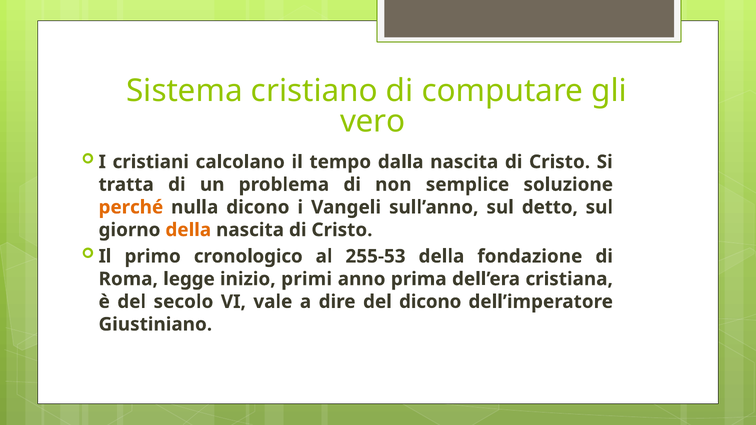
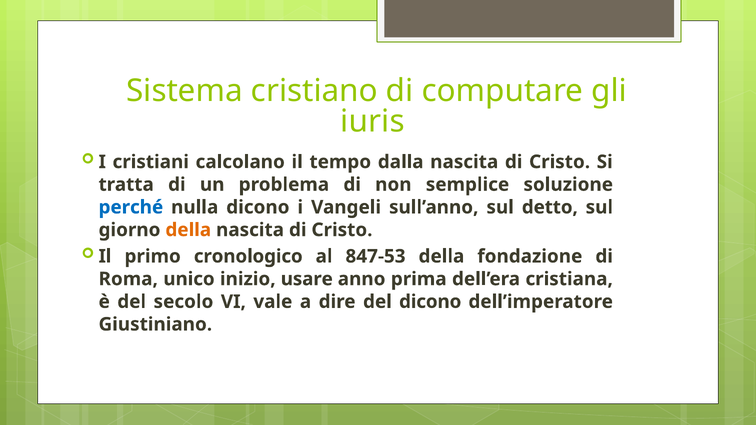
vero: vero -> iuris (373, 121)
perché colour: orange -> blue (131, 207)
255-53: 255-53 -> 847-53 (376, 256)
legge: legge -> unico (189, 279)
primi: primi -> usare (307, 279)
